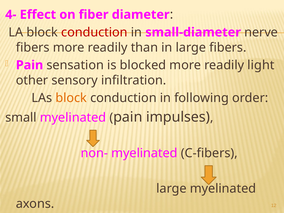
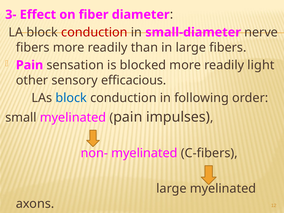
4-: 4- -> 3- (11, 15)
infiltration: infiltration -> efficacious (134, 80)
block colour: orange -> blue (71, 98)
